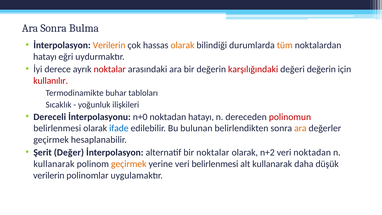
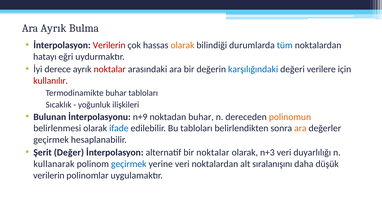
Ara Sonra: Sonra -> Ayrık (53, 28)
Verilerin colour: orange -> red (109, 45)
tüm colour: orange -> blue (285, 45)
karşılığındaki colour: red -> blue (253, 69)
değeri değerin: değerin -> verilere (321, 69)
Dereceli: Dereceli -> Bulunan (50, 117)
n+0: n+0 -> n+9 (140, 117)
noktadan hatayı: hatayı -> buhar (201, 117)
polinomun colour: red -> orange (290, 117)
Bu bulunan: bulunan -> tabloları (196, 128)
n+2: n+2 -> n+3 (267, 152)
veri noktadan: noktadan -> duyarlılığı (312, 152)
geçirmek colour: orange -> blue (129, 164)
veri belirlenmesi: belirlenmesi -> noktalardan (215, 164)
alt kullanarak: kullanarak -> sıralanışını (272, 164)
